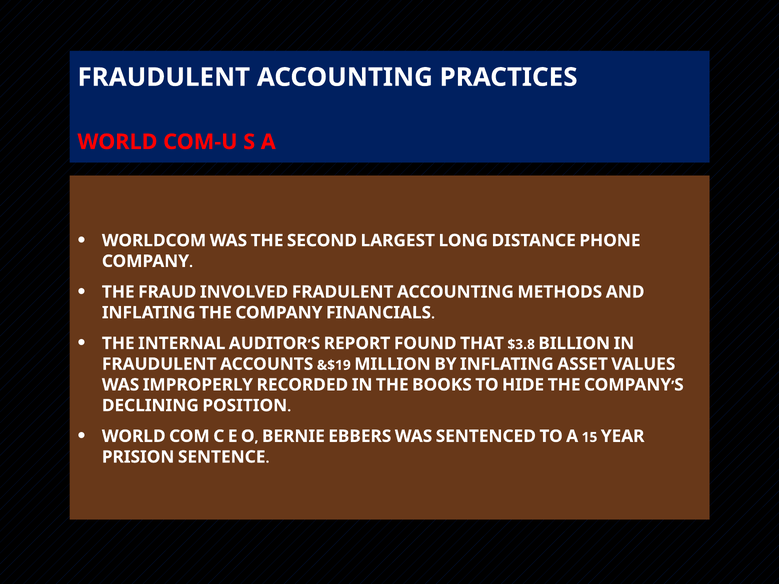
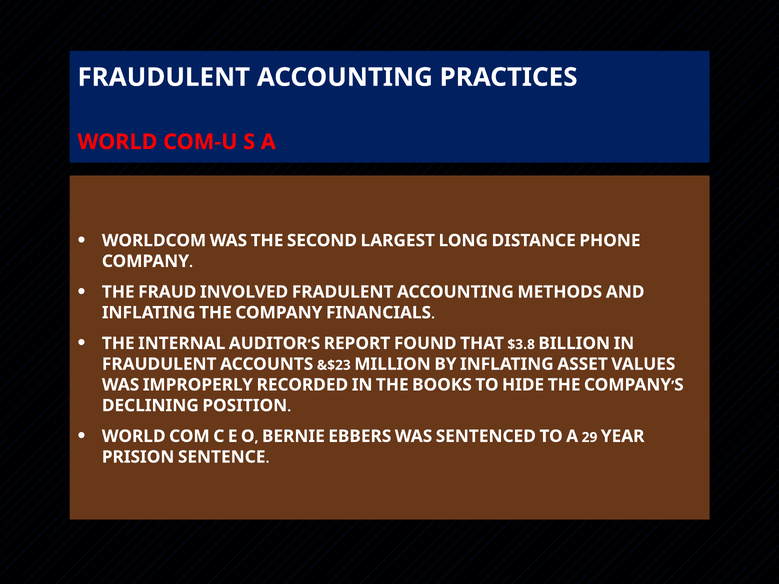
&$19: &$19 -> &$23 (334, 365)
15: 15 -> 29 (590, 438)
